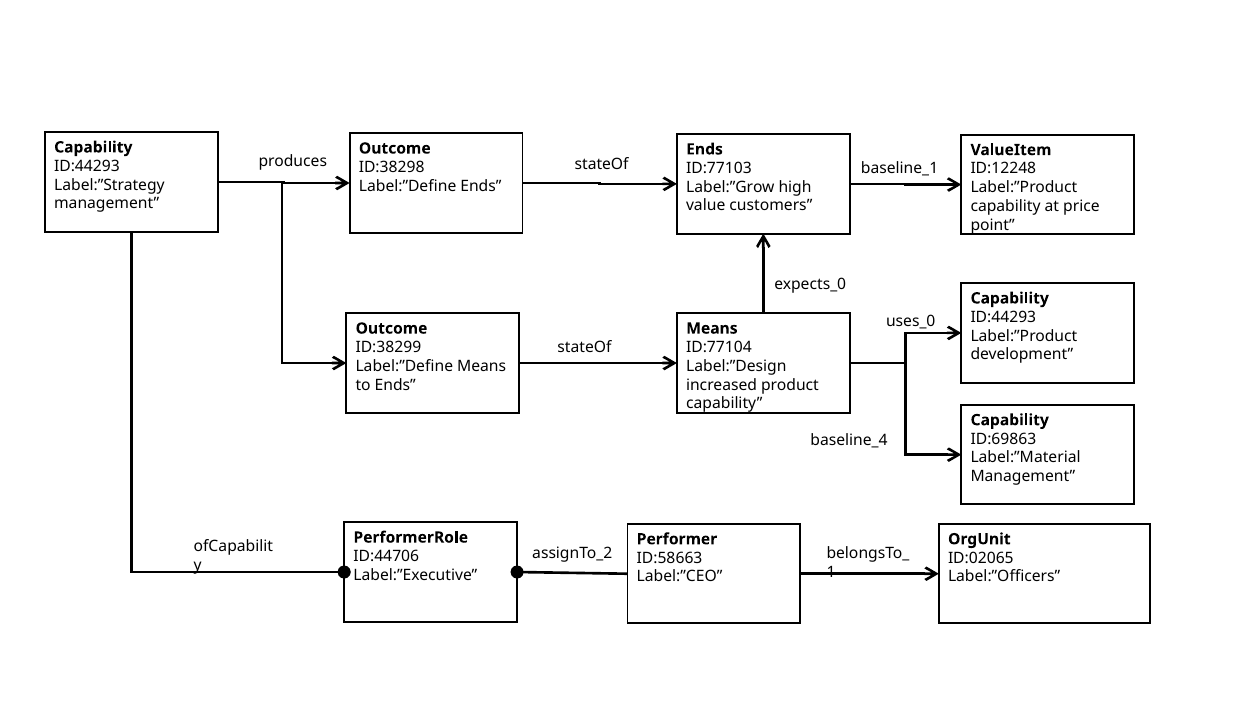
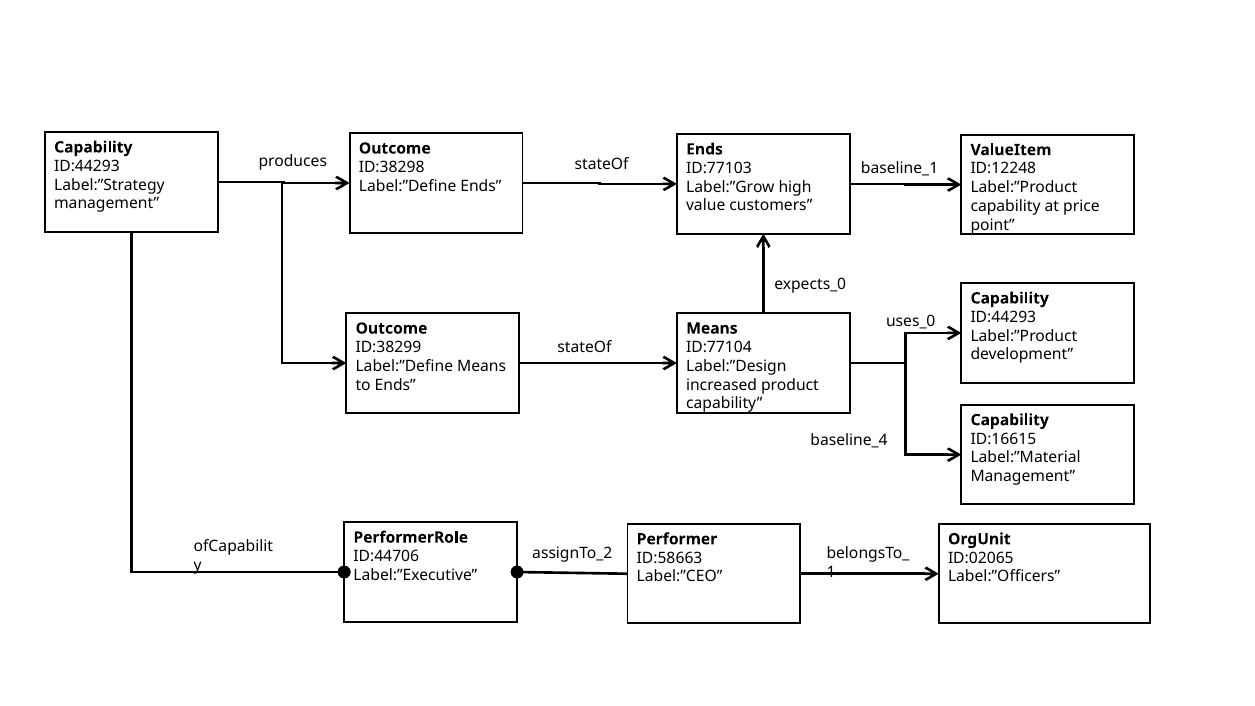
ID:69863: ID:69863 -> ID:16615 (1003, 439)
